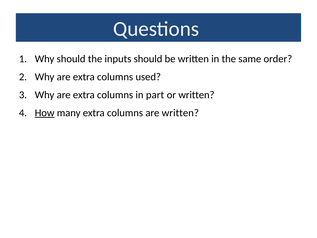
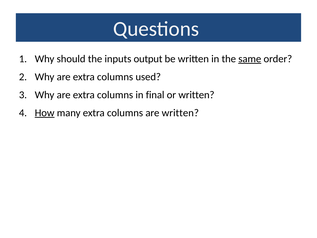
inputs should: should -> output (148, 59)
same underline: none -> present (250, 59)
part: part -> final (155, 95)
